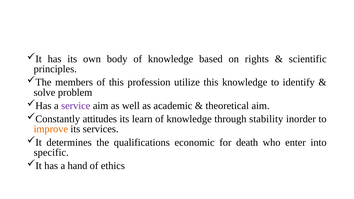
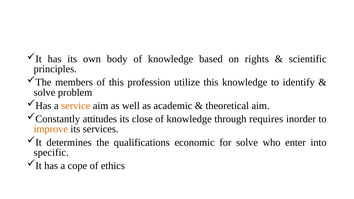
service colour: purple -> orange (76, 106)
learn: learn -> close (142, 119)
stability: stability -> requires (266, 119)
for death: death -> solve (247, 143)
hand: hand -> cope (77, 166)
